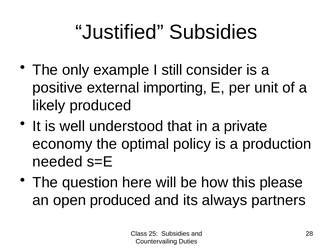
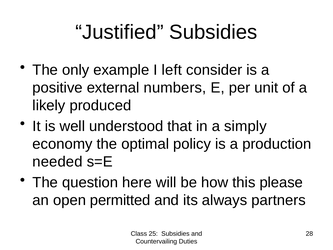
still: still -> left (172, 70)
importing: importing -> numbers (175, 88)
private: private -> simply (245, 126)
open produced: produced -> permitted (120, 200)
